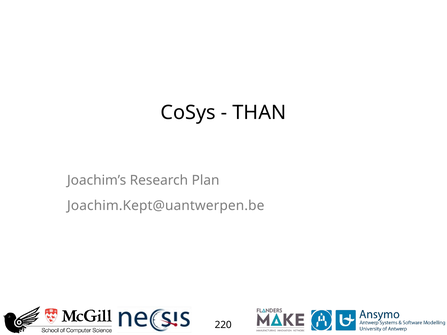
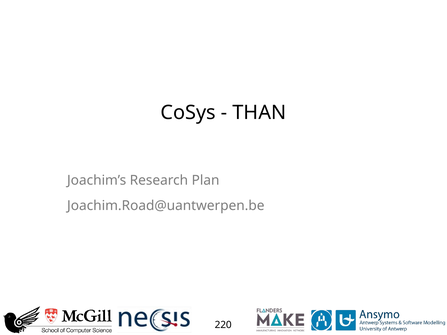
Joachim.Kept@uantwerpen.be: Joachim.Kept@uantwerpen.be -> Joachim.Road@uantwerpen.be (166, 206)
